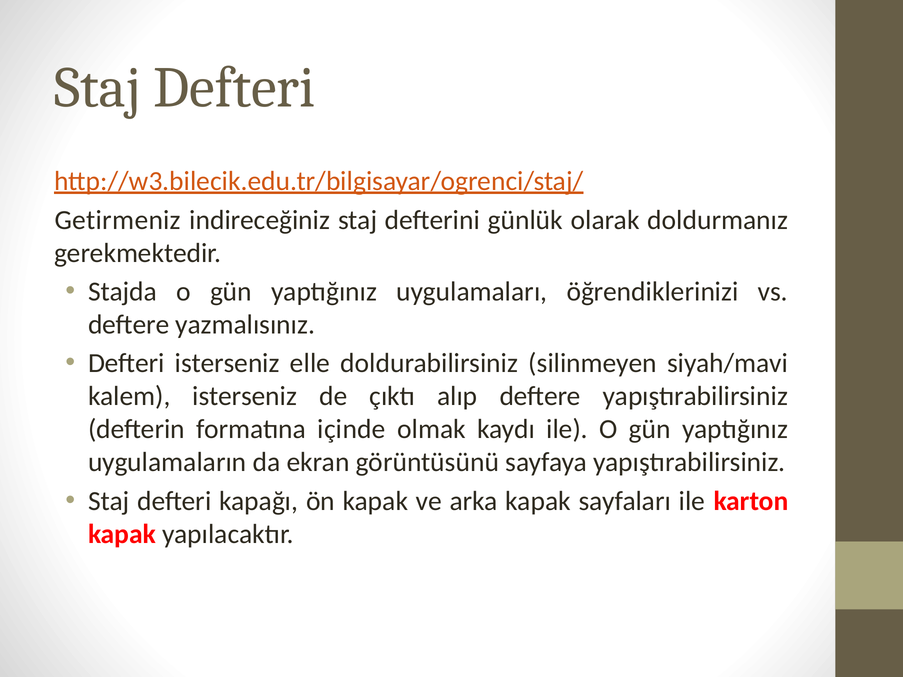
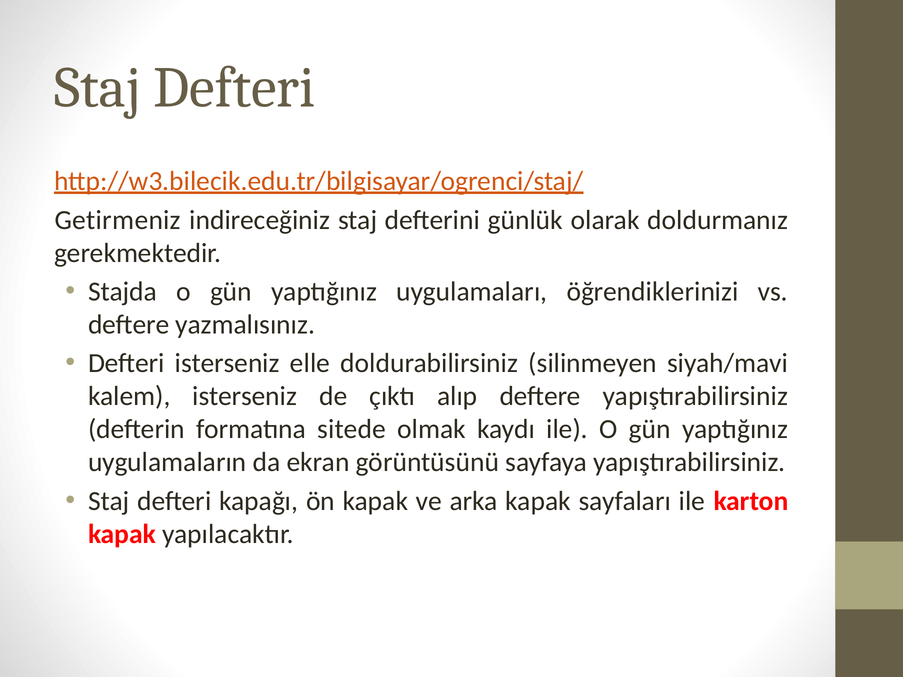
içinde: içinde -> sitede (352, 429)
